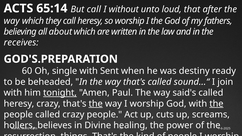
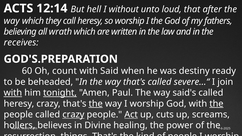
65:14: 65:14 -> 12:14 (52, 8)
But call: call -> hell (94, 9)
about: about -> wrath (60, 32)
single: single -> count (65, 71)
Sent: Sent -> Said (109, 71)
sound...“: sound...“ -> severe...“ (192, 82)
with underline: none -> present (13, 93)
crazy underline: none -> present (73, 115)
Act underline: none -> present (131, 115)
